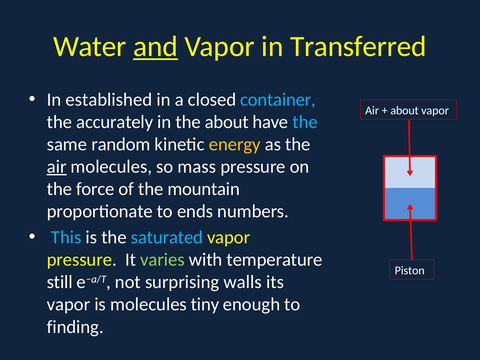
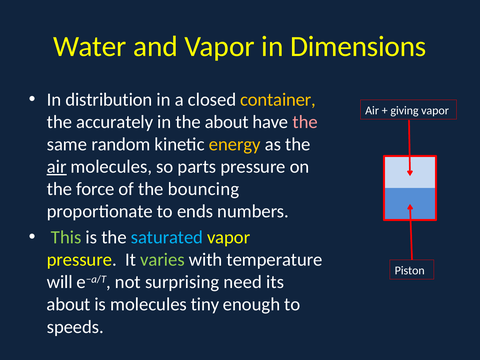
and underline: present -> none (156, 46)
Transferred: Transferred -> Dimensions (358, 46)
established: established -> distribution (109, 100)
container colour: light blue -> yellow (278, 100)
about: about -> giving (405, 110)
the colour: light blue -> pink (305, 122)
mass: mass -> parts (197, 167)
mountain: mountain -> bouncing (203, 189)
This colour: light blue -> light green (66, 237)
still: still -> will (60, 282)
walls: walls -> need (243, 282)
vapor: vapor -> about (69, 304)
finding: finding -> speeds (75, 327)
